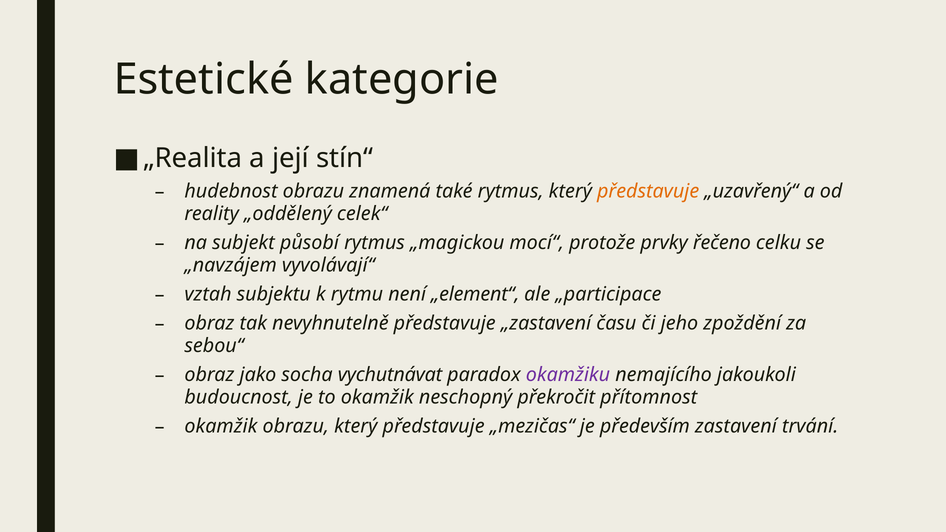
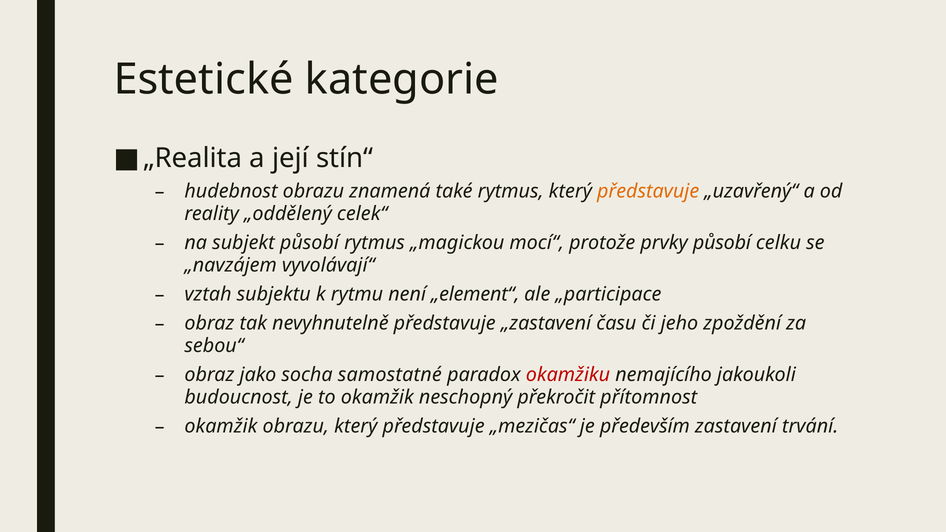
prvky řečeno: řečeno -> působí (722, 243)
vychutnávat: vychutnávat -> samostatné (390, 375)
okamžiku colour: purple -> red (568, 375)
